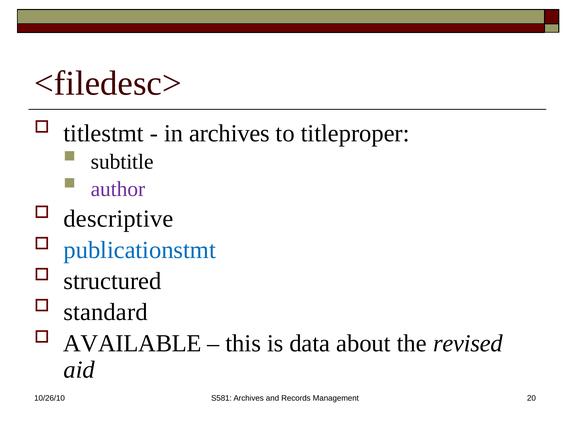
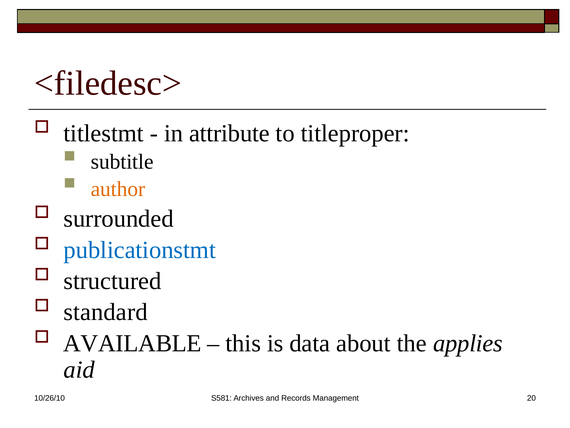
in archives: archives -> attribute (229, 133)
author colour: purple -> orange (118, 189)
descriptive: descriptive -> surrounded (119, 219)
revised: revised -> applies (468, 343)
